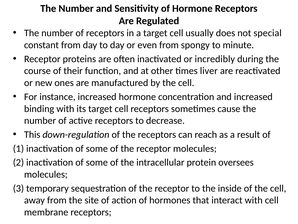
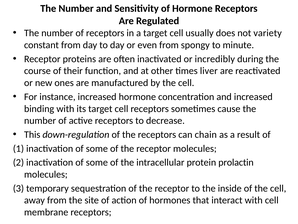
special: special -> variety (268, 33)
reach: reach -> chain (206, 134)
oversees: oversees -> prolactin (236, 162)
